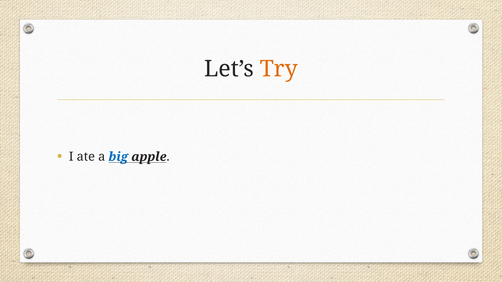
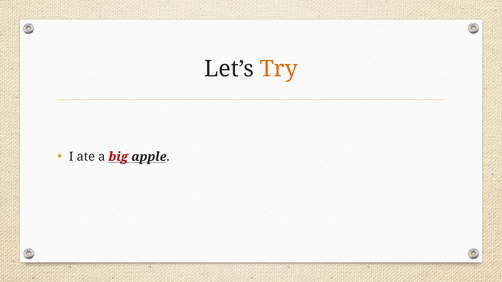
big colour: blue -> red (118, 157)
